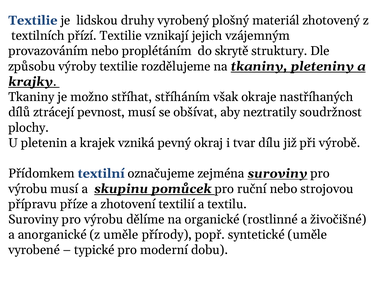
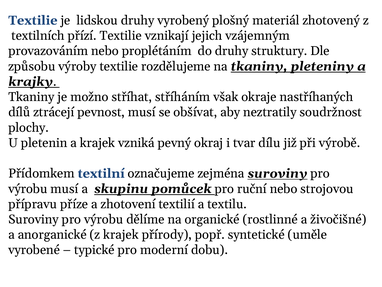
do skrytě: skrytě -> druhy (232, 51)
z uměle: uměle -> krajek (121, 234)
